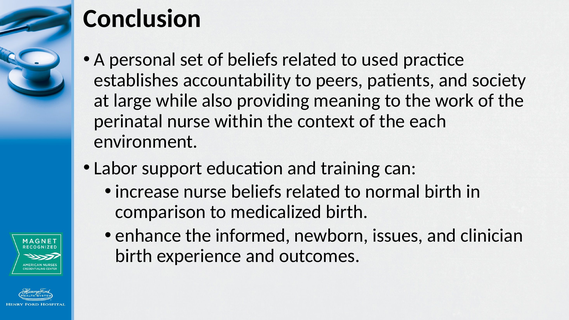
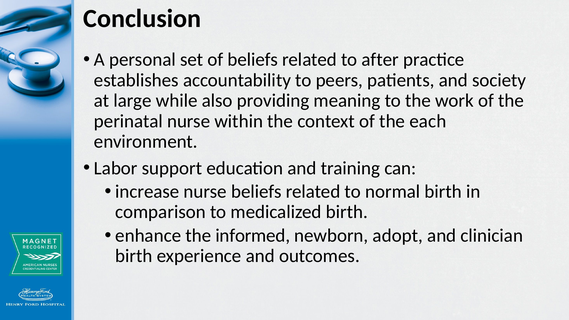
used: used -> after (380, 60)
issues: issues -> adopt (398, 236)
